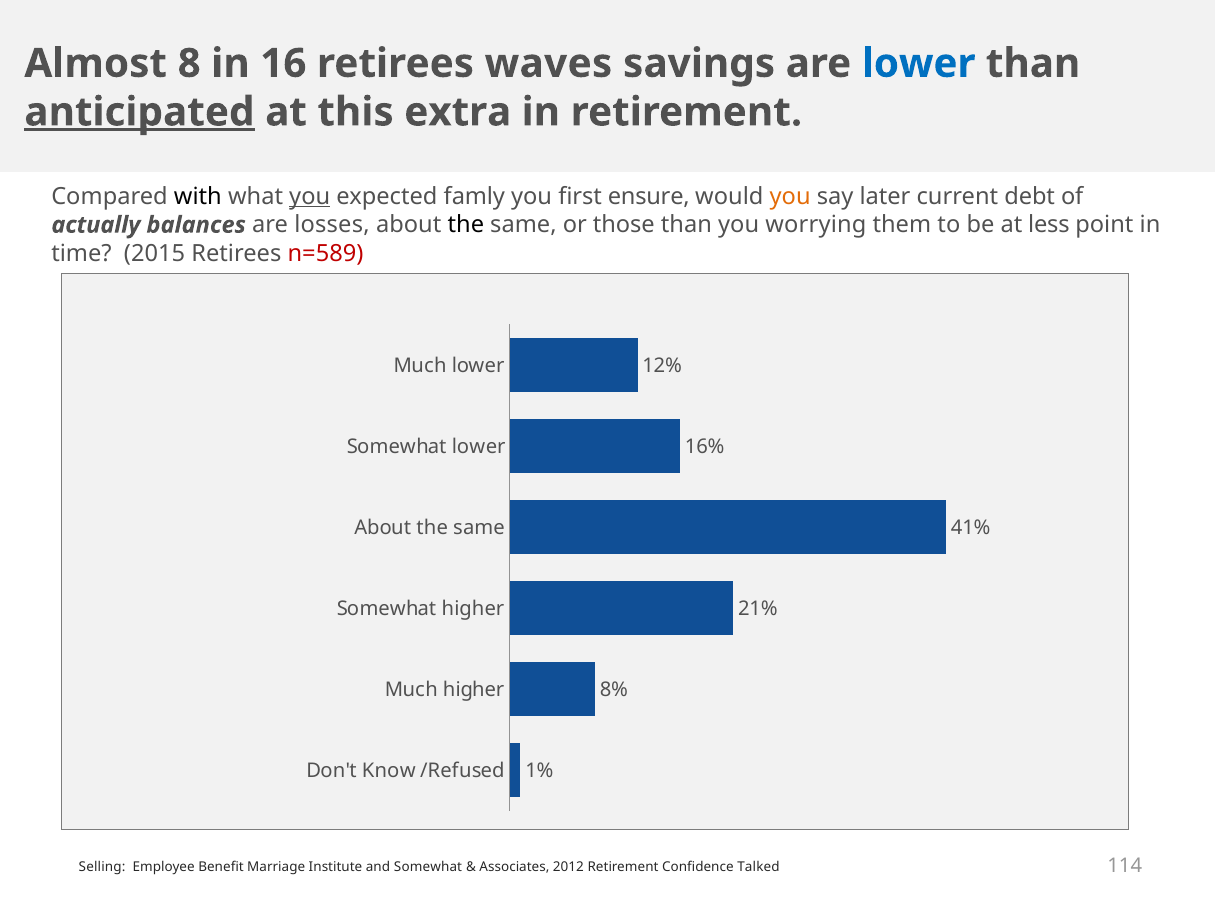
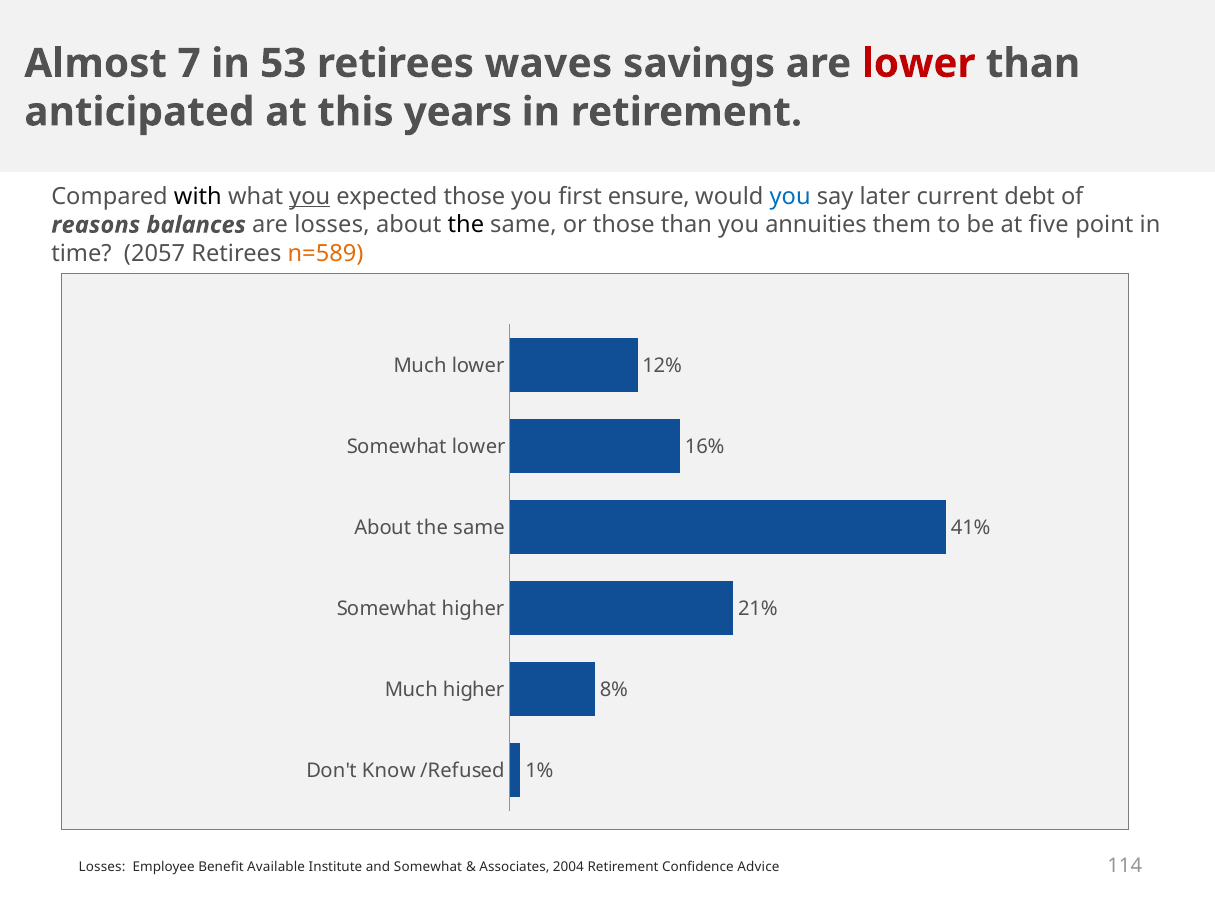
8: 8 -> 7 (189, 64)
16: 16 -> 53 (283, 64)
lower colour: blue -> red (919, 64)
anticipated underline: present -> none (139, 112)
extra: extra -> years (458, 112)
expected famly: famly -> those (474, 197)
you colour: orange -> blue (790, 197)
actually: actually -> reasons (96, 225)
worrying: worrying -> annuities (816, 225)
less: less -> five (1049, 225)
2015: 2015 -> 2057 (155, 253)
n=589 colour: red -> orange (326, 253)
Selling: Selling -> Losses (102, 867)
Marriage: Marriage -> Available (276, 867)
2012: 2012 -> 2004 (568, 867)
Talked: Talked -> Advice (758, 867)
